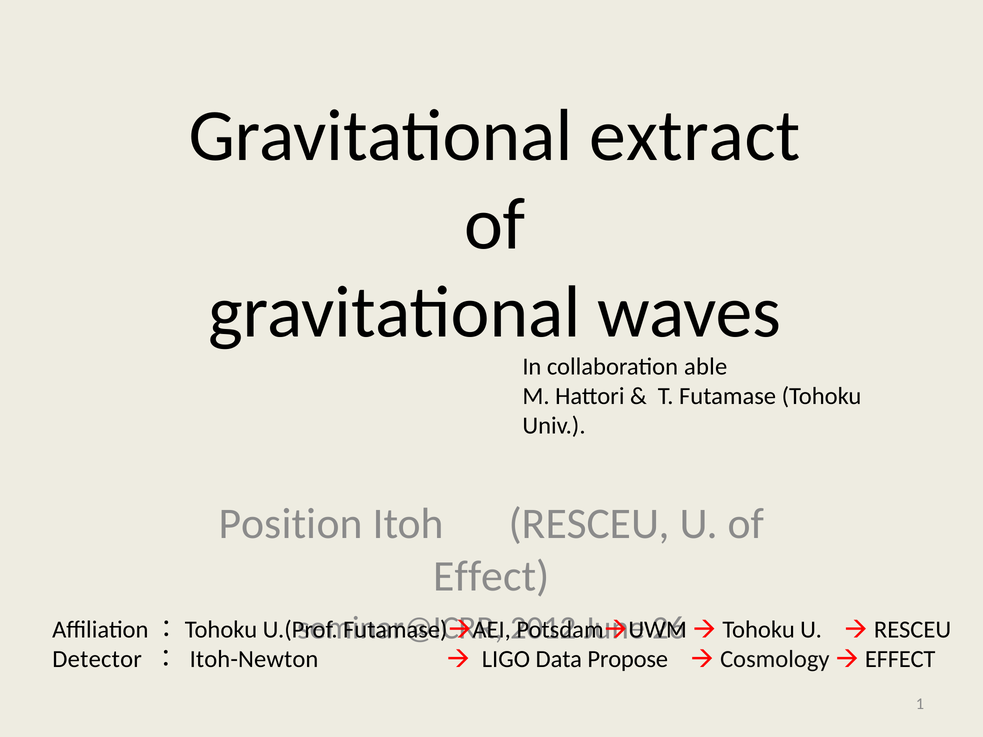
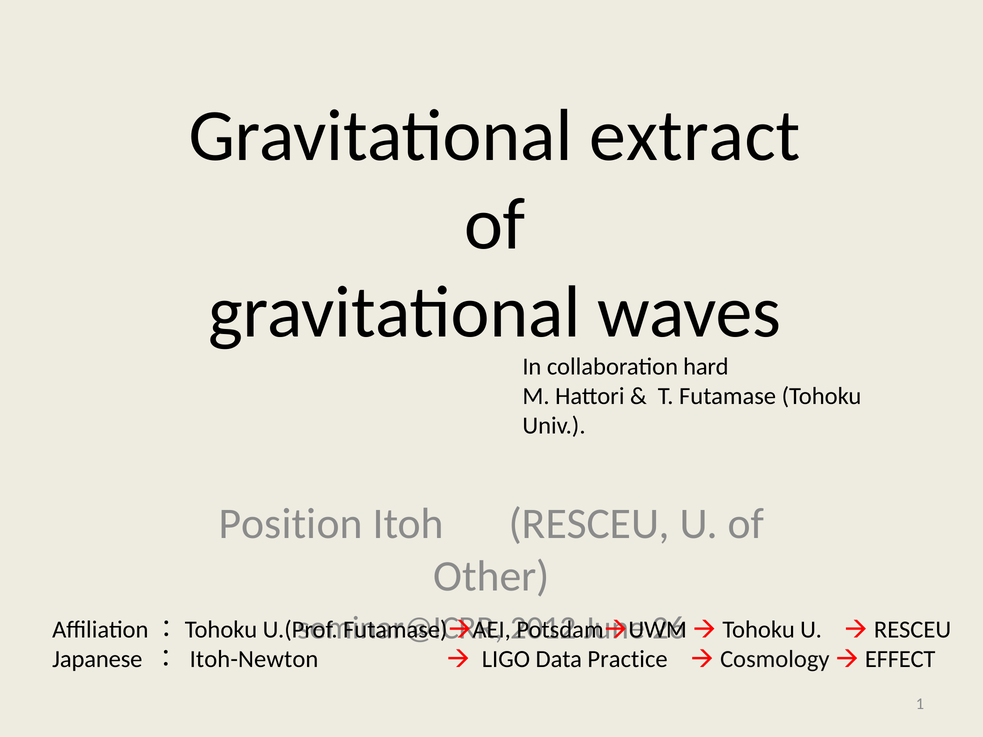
able: able -> hard (706, 367)
Effect: Effect -> Other (492, 576)
Detector: Detector -> Japanese (97, 659)
Propose: Propose -> Practice (628, 659)
